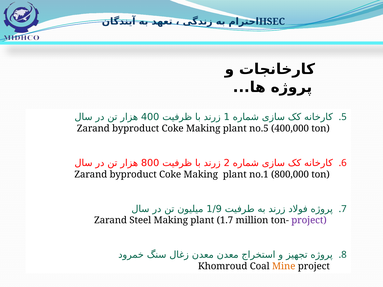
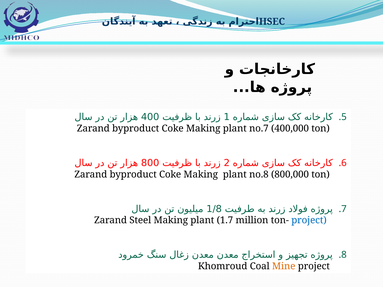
no.5: no.5 -> no.7 (259, 129)
no.1: no.1 -> no.8 (259, 175)
1/9: 1/9 -> 1/8 (214, 209)
project colour: purple -> blue (309, 221)
